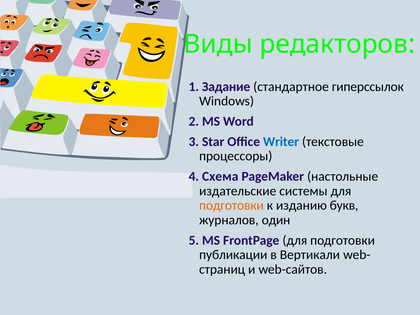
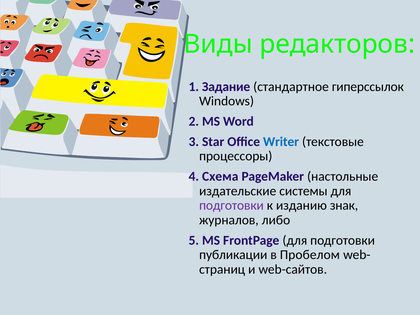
подготовки colour: orange -> purple (231, 206)
букв: букв -> знак (344, 206)
один: один -> либо (276, 220)
Вертикали: Вертикали -> Пробелом (310, 255)
